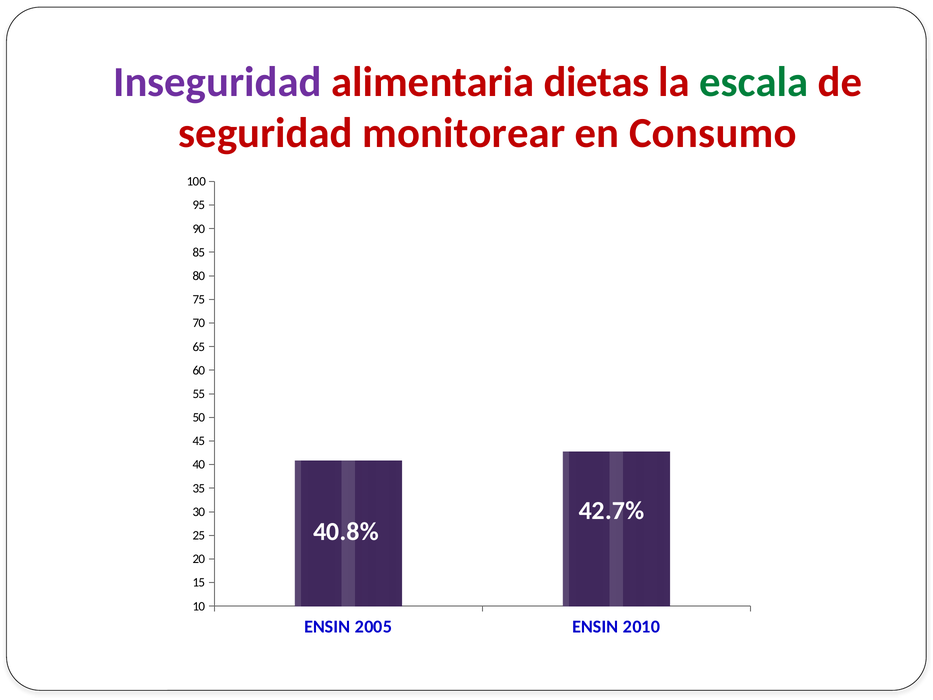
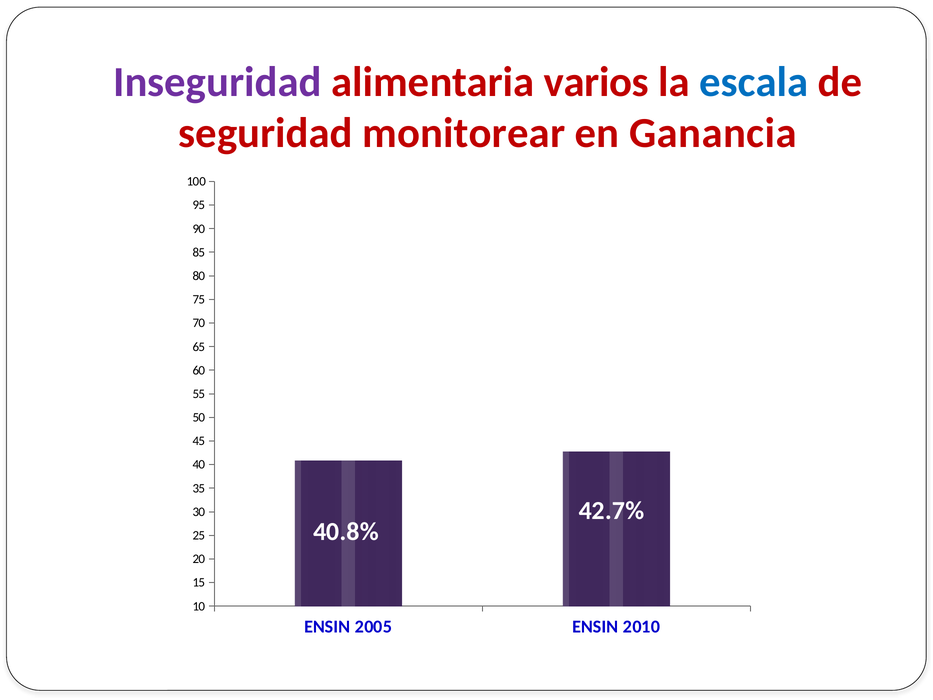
dietas: dietas -> varios (596, 82)
escala colour: green -> blue (754, 82)
Consumo: Consumo -> Ganancia (713, 133)
